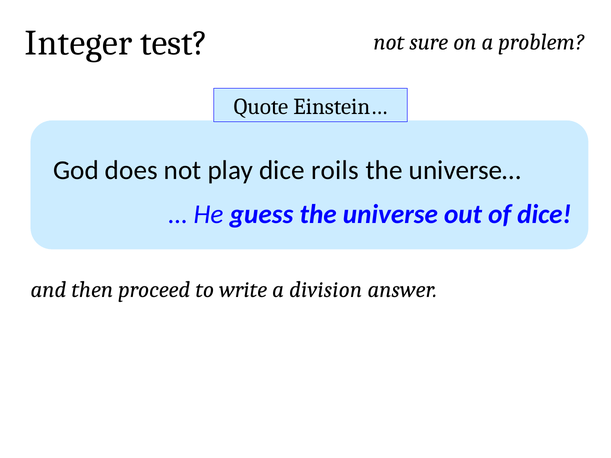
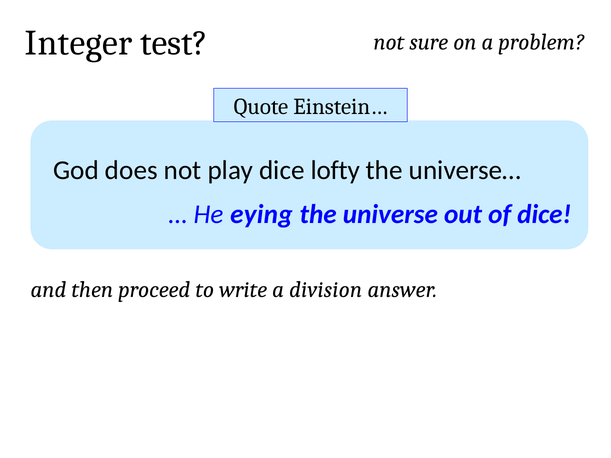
roils: roils -> lofty (335, 170)
guess: guess -> eying (261, 214)
